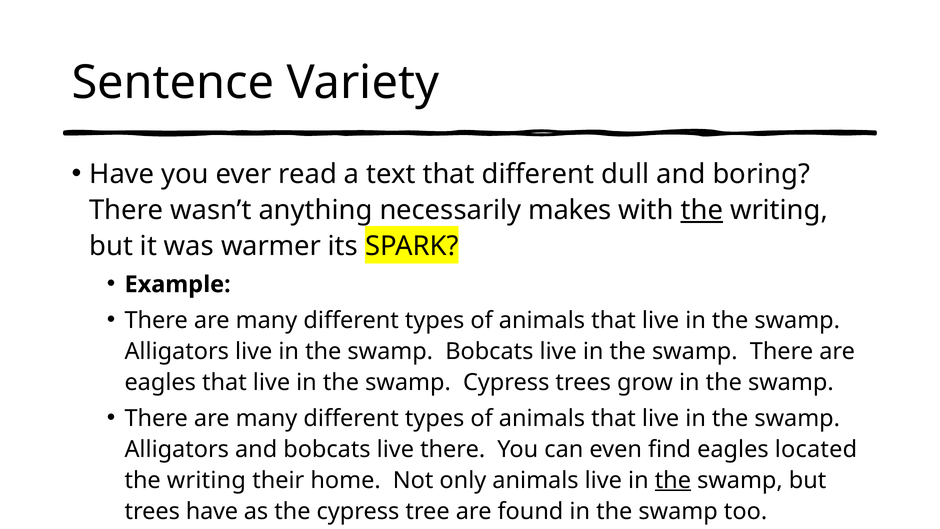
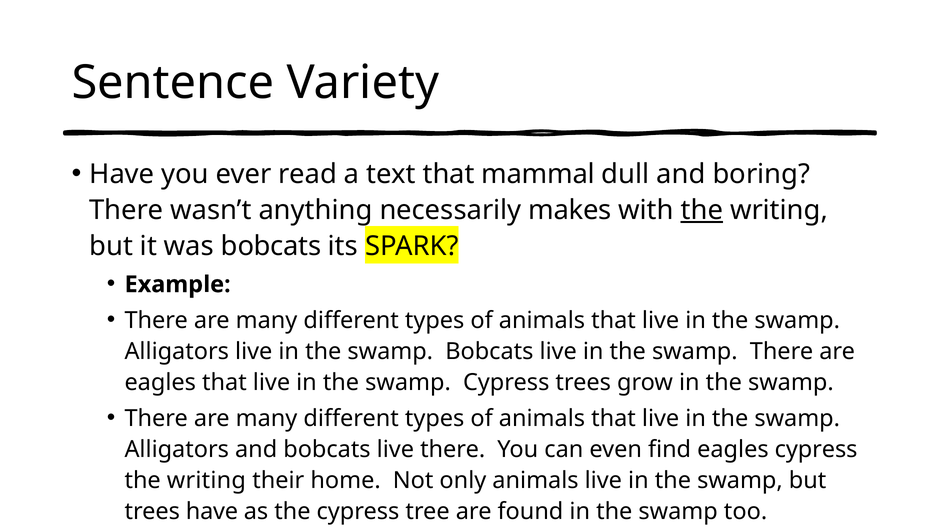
that different: different -> mammal (538, 174)
was warmer: warmer -> bobcats (271, 246)
eagles located: located -> cypress (816, 449)
the underline: present -> none (673, 480)
